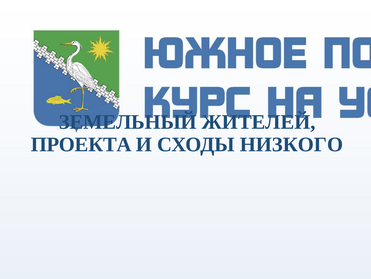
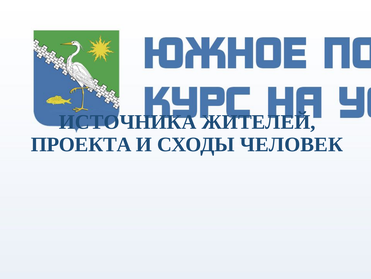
ЗЕМЕЛЬНЫЙ: ЗЕМЕЛЬНЫЙ -> ИСТОЧНИКА (128, 122)
НИЗКОГО: НИЗКОГО -> ЧЕЛОВЕК (291, 144)
